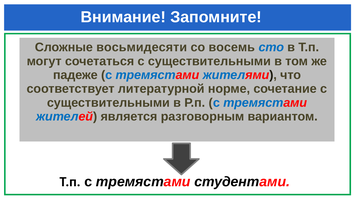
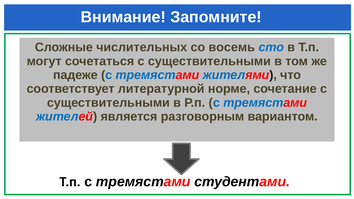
восьмидесяти: восьмидесяти -> числительных (142, 47)
